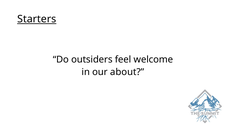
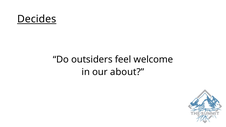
Starters: Starters -> Decides (37, 19)
